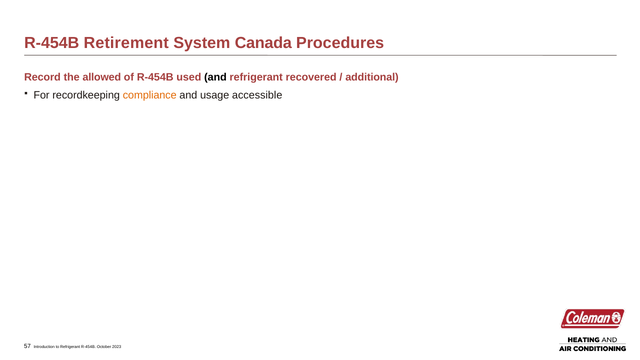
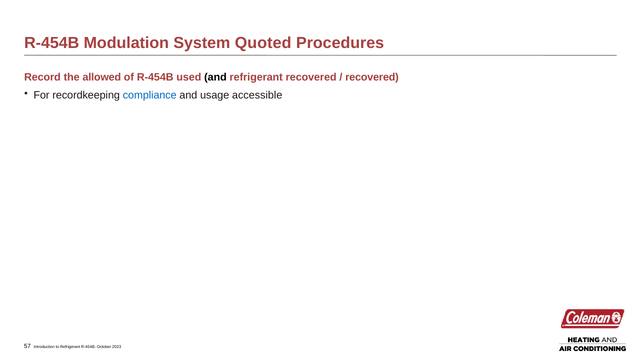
Retirement: Retirement -> Modulation (126, 43)
Canada: Canada -> Quoted (263, 43)
additional: additional -> recovered (372, 77)
compliance colour: orange -> blue (150, 95)
